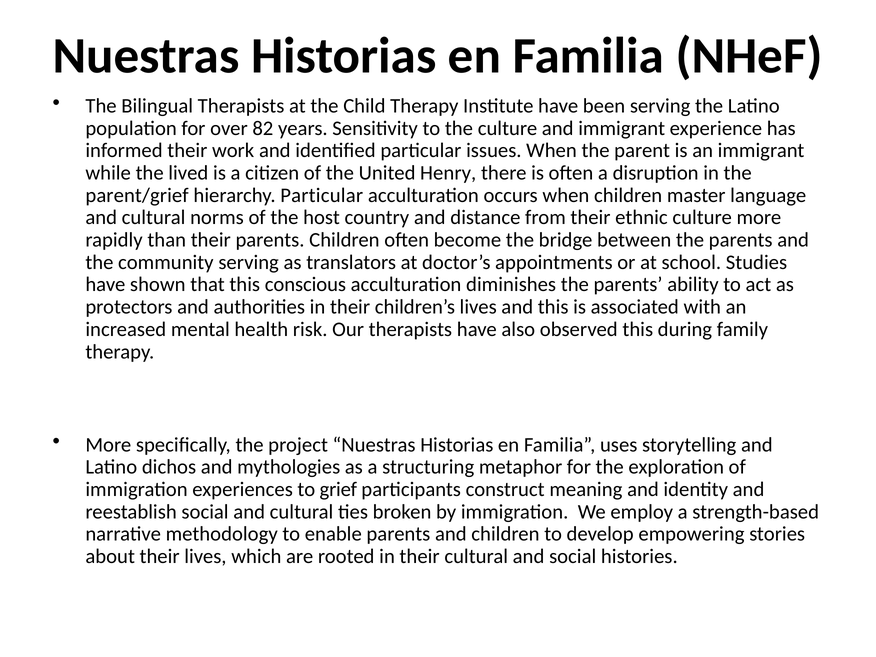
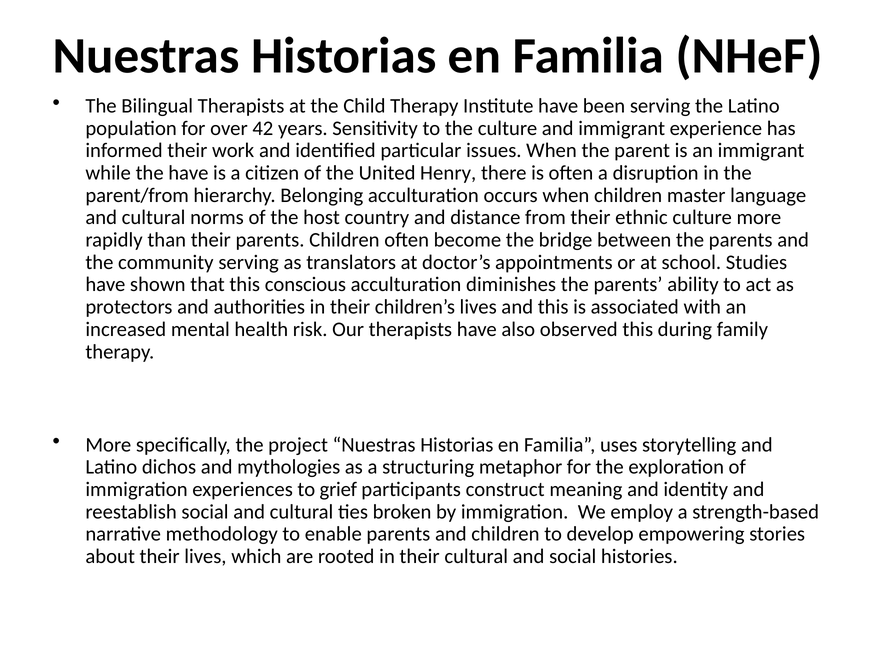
82: 82 -> 42 (263, 128)
the lived: lived -> have (188, 173)
parent/grief: parent/grief -> parent/from (137, 195)
hierarchy Particular: Particular -> Belonging (322, 195)
